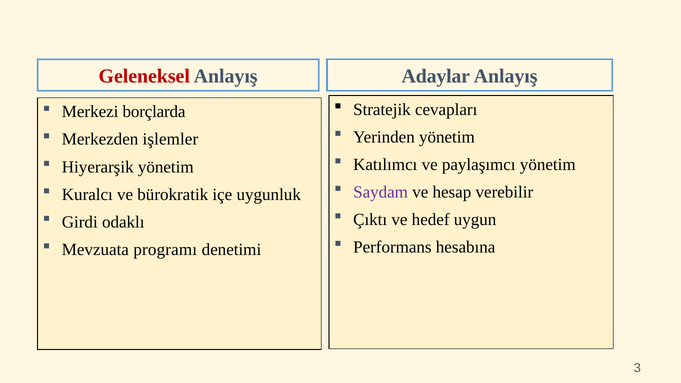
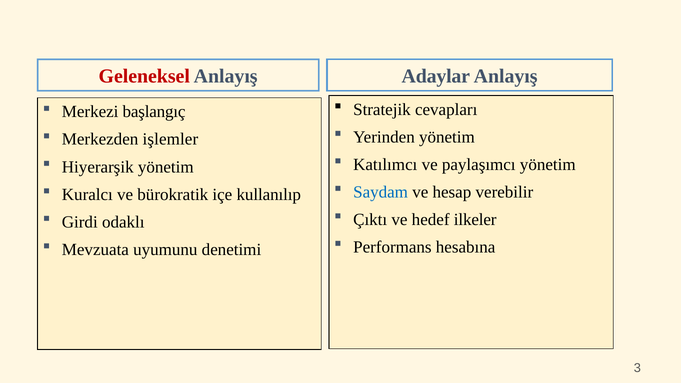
borçlarda: borçlarda -> başlangıç (154, 112)
Saydam colour: purple -> blue (381, 192)
uygunluk: uygunluk -> kullanılıp (269, 194)
uygun: uygun -> ilkeler (475, 220)
programı: programı -> uyumunu (165, 249)
